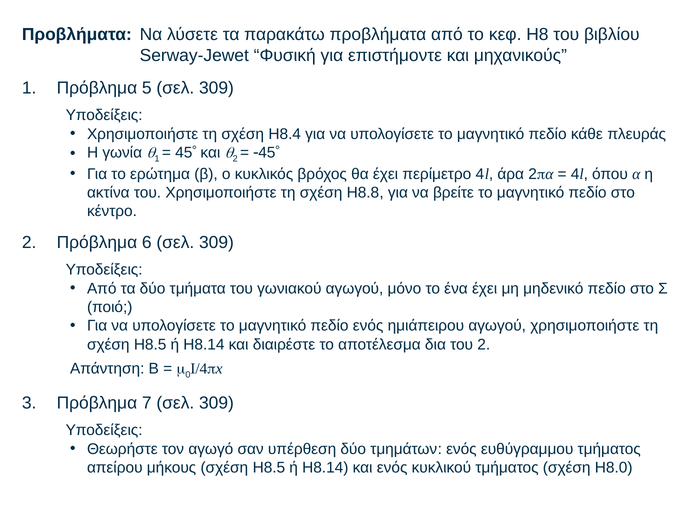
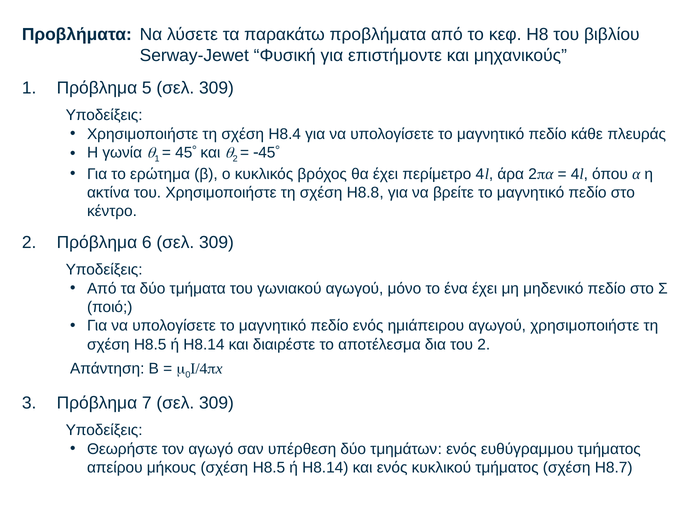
Η8.0: Η8.0 -> Η8.7 (614, 468)
